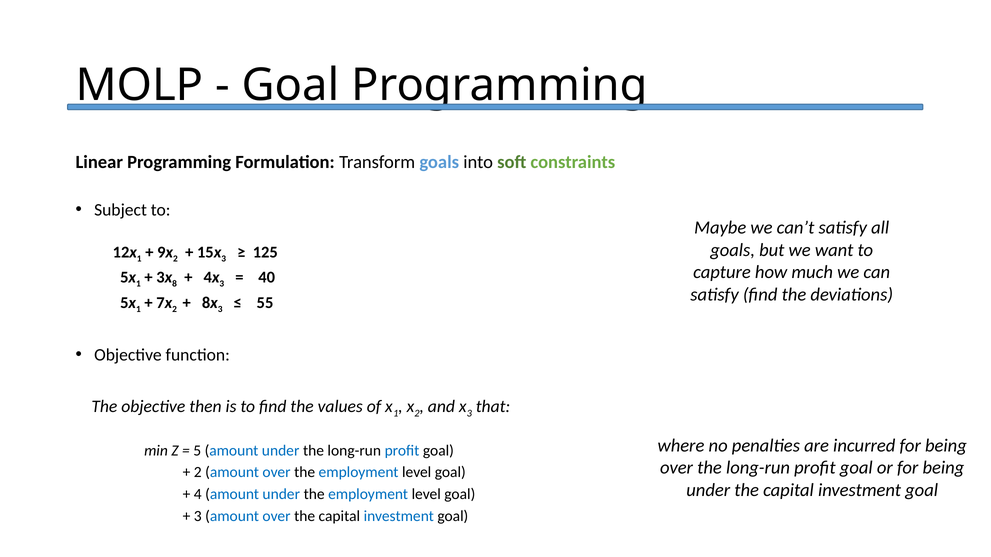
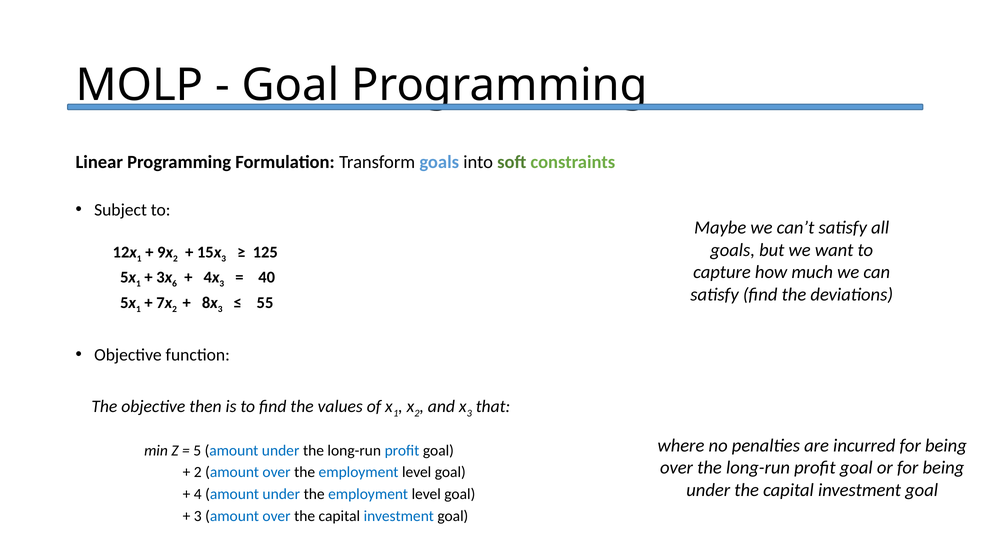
8: 8 -> 6 (175, 284)
